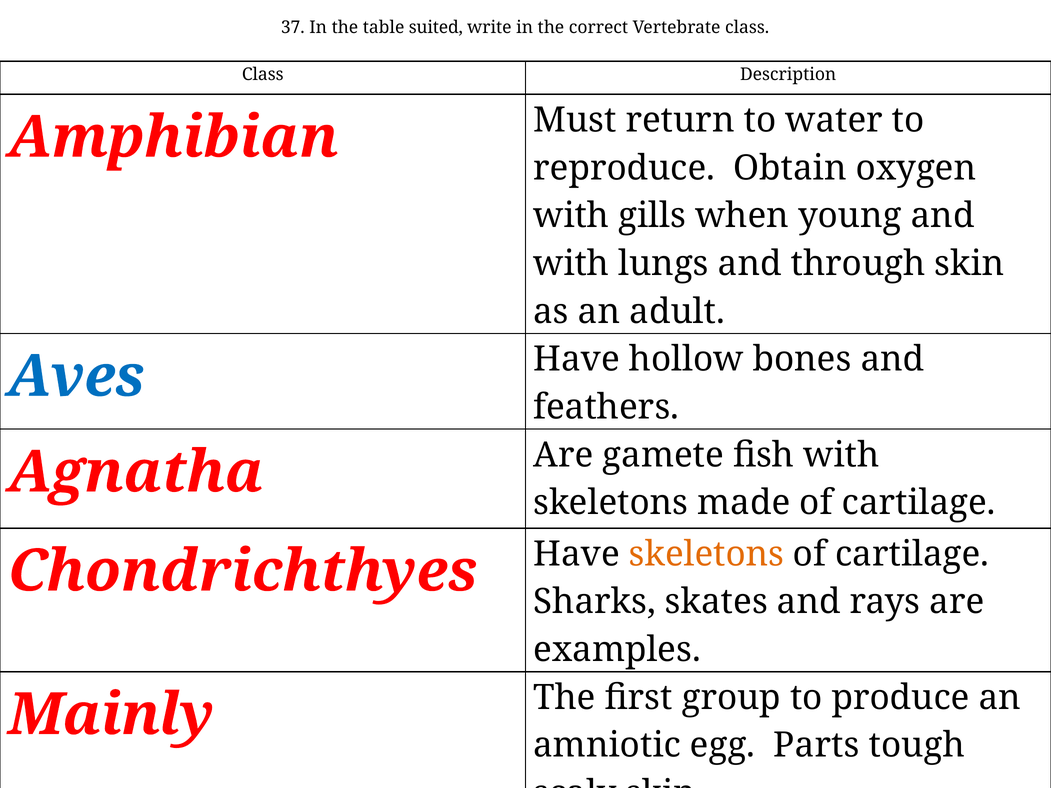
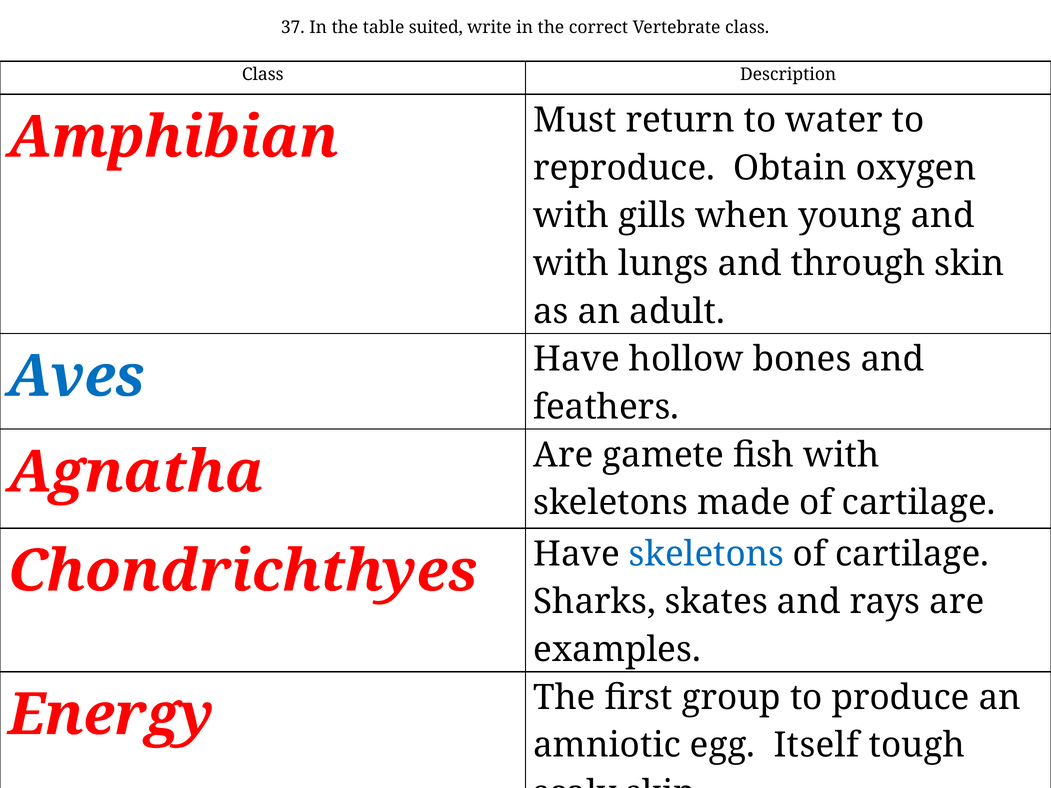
skeletons colour: orange -> blue (706, 554)
Mainly: Mainly -> Energy (111, 715)
Parts: Parts -> Itself (816, 746)
